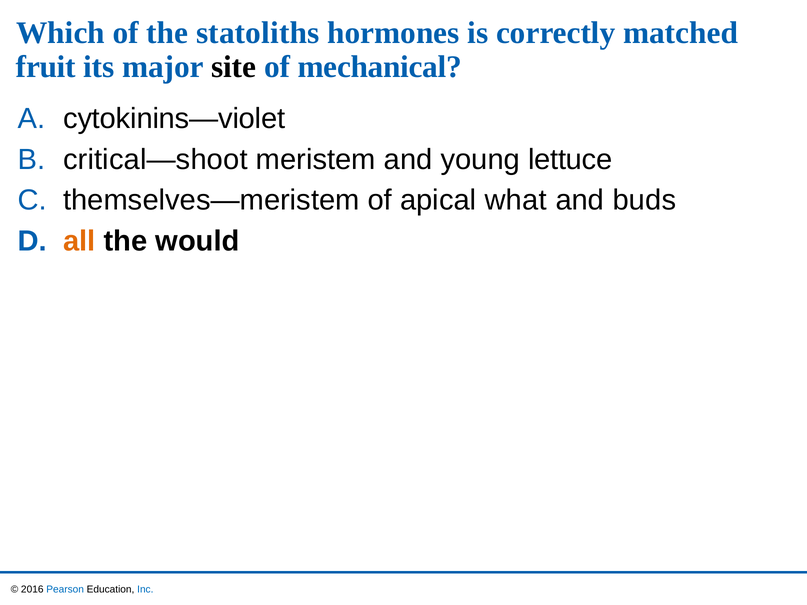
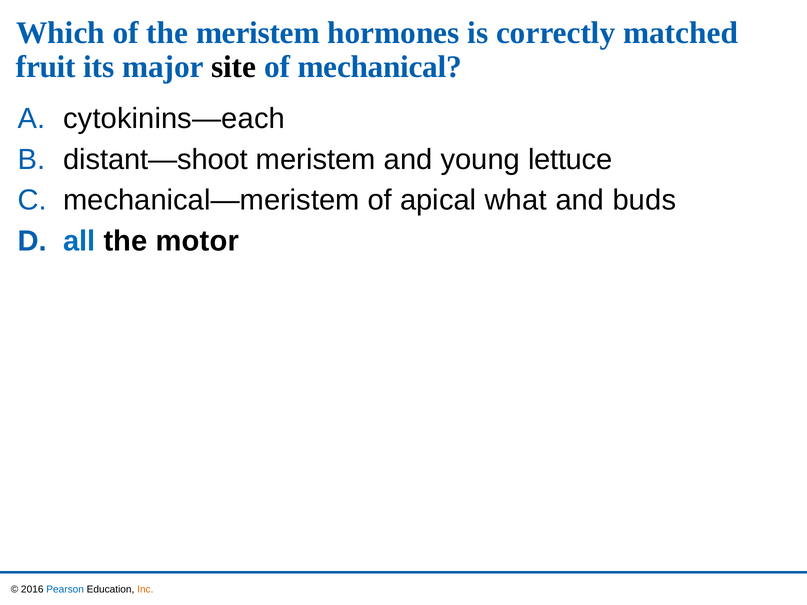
the statoliths: statoliths -> meristem (258, 33)
cytokinins—violet: cytokinins—violet -> cytokinins—each (174, 119)
critical—shoot: critical—shoot -> distant—shoot (156, 159)
themselves—meristem: themselves—meristem -> mechanical—meristem (211, 200)
all colour: orange -> blue (79, 241)
would: would -> motor (197, 241)
Inc colour: blue -> orange (145, 590)
